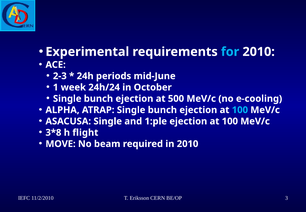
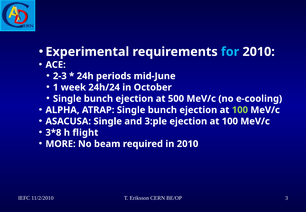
100 colour: light blue -> light green (240, 110)
1:ple: 1:ple -> 3:ple (156, 121)
MOVE: MOVE -> MORE (61, 144)
